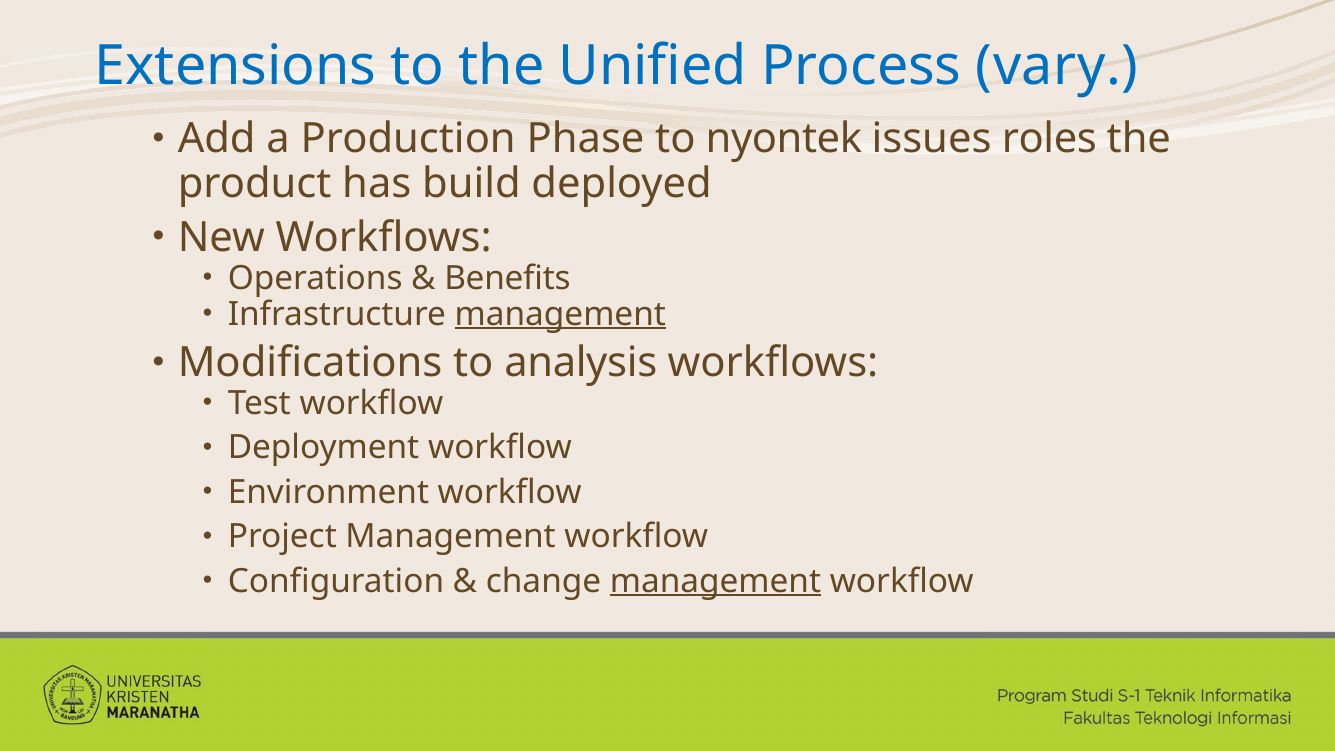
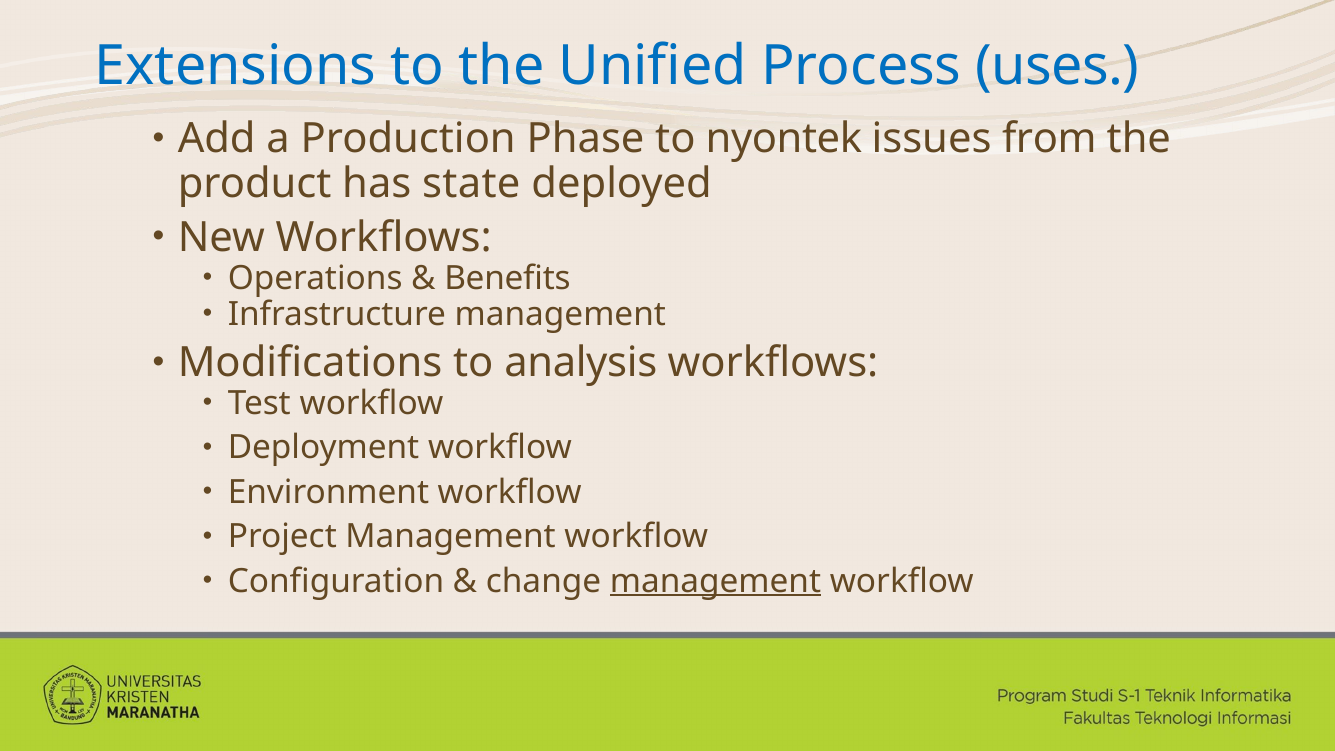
vary: vary -> uses (1058, 66)
roles: roles -> from (1049, 139)
build: build -> state (471, 184)
management underline: present -> none (560, 314)
